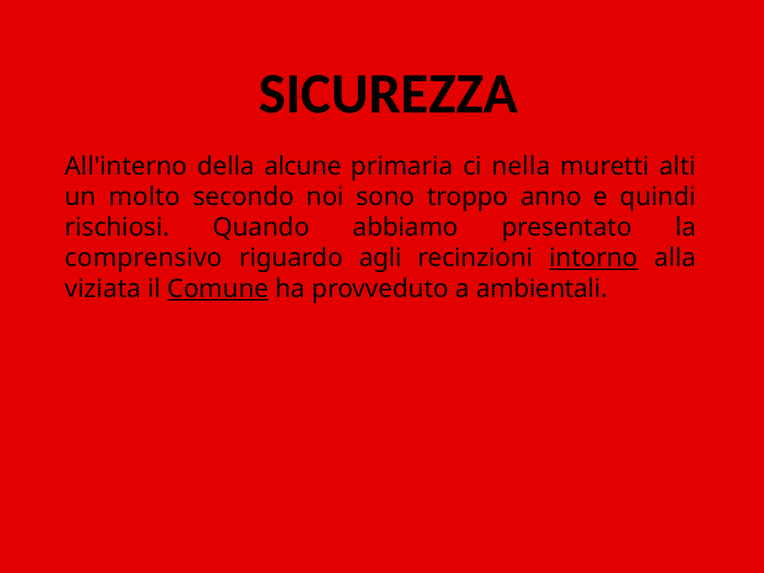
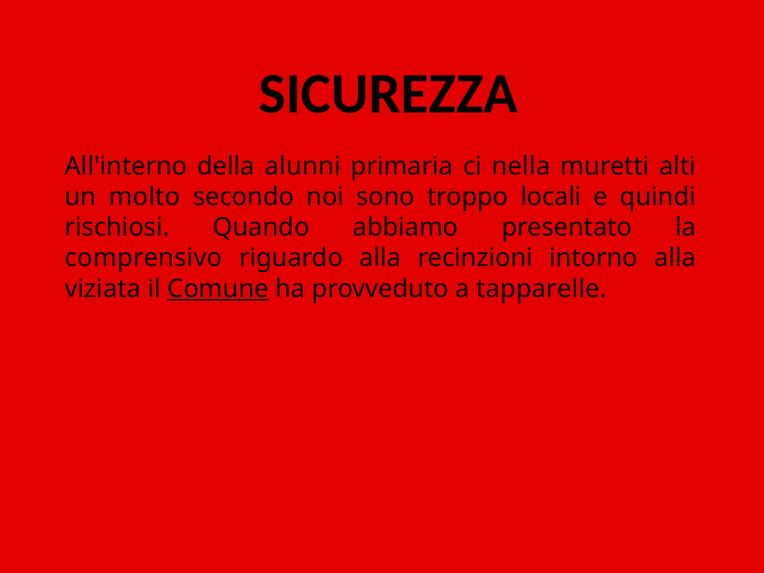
alcune: alcune -> alunni (303, 166)
anno: anno -> locali (551, 197)
riguardo agli: agli -> alla (380, 258)
intorno underline: present -> none (594, 258)
ambientali: ambientali -> tapparelle (542, 289)
